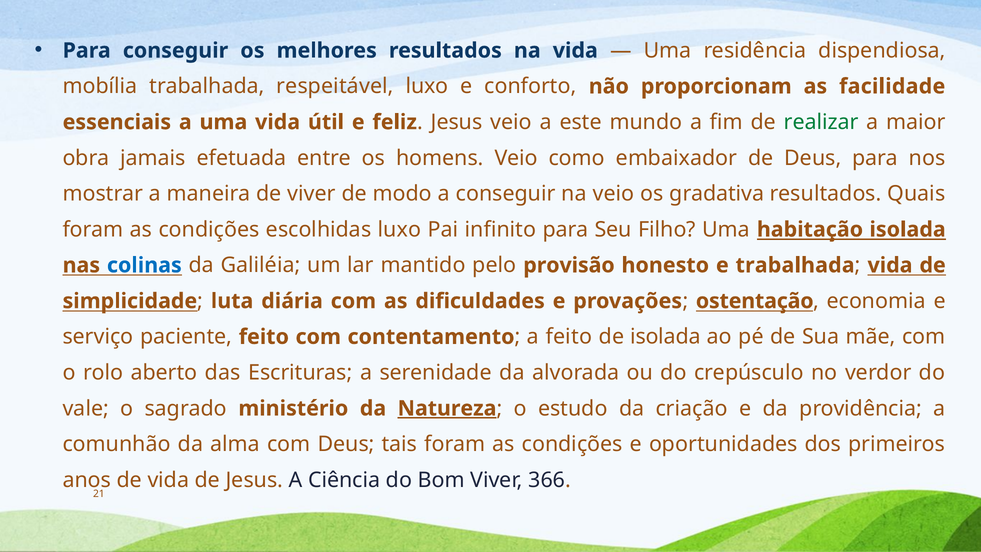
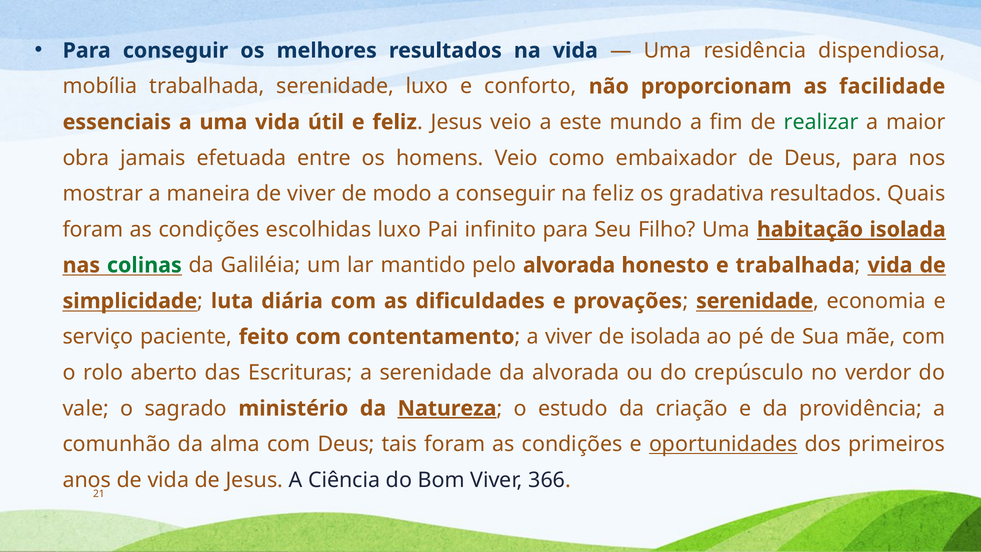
trabalhada respeitável: respeitável -> serenidade (335, 86)
na veio: veio -> feliz (613, 194)
colinas colour: blue -> green (144, 265)
pelo provisão: provisão -> alvorada (569, 265)
ostentação: ostentação -> serenidade (755, 301)
a feito: feito -> viver (569, 337)
oportunidades underline: none -> present (723, 444)
